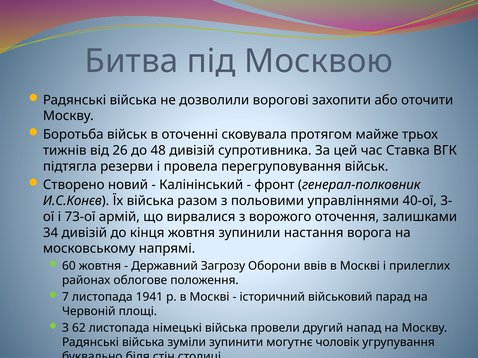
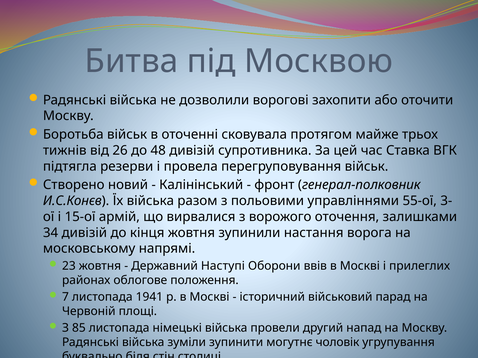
40-ої: 40-ої -> 55-ої (420, 201)
73-ої: 73-ої -> 15-ої (80, 217)
60: 60 -> 23 (69, 266)
Загрозу: Загрозу -> Наступі (223, 266)
62: 62 -> 85 (79, 328)
